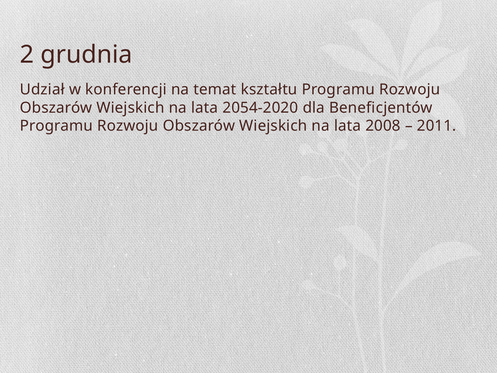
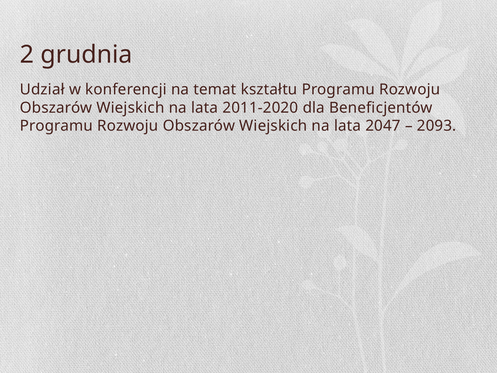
2054-2020: 2054-2020 -> 2011-2020 (260, 108)
2008: 2008 -> 2047 (383, 126)
2011: 2011 -> 2093 (437, 126)
